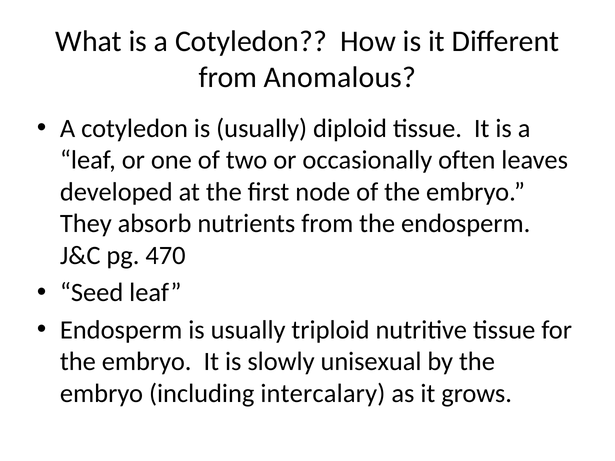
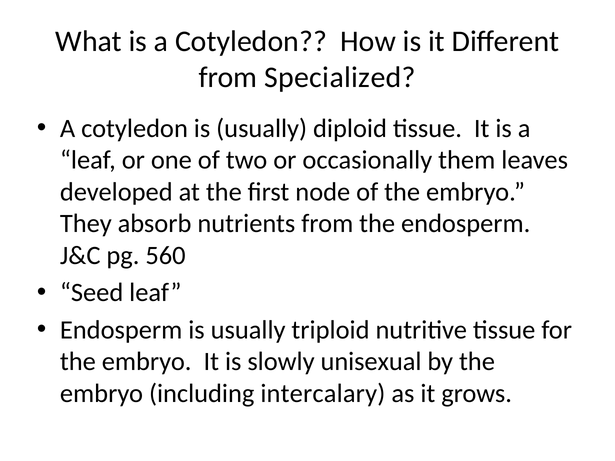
Anomalous: Anomalous -> Specialized (340, 77)
often: often -> them (467, 160)
470: 470 -> 560 (166, 256)
